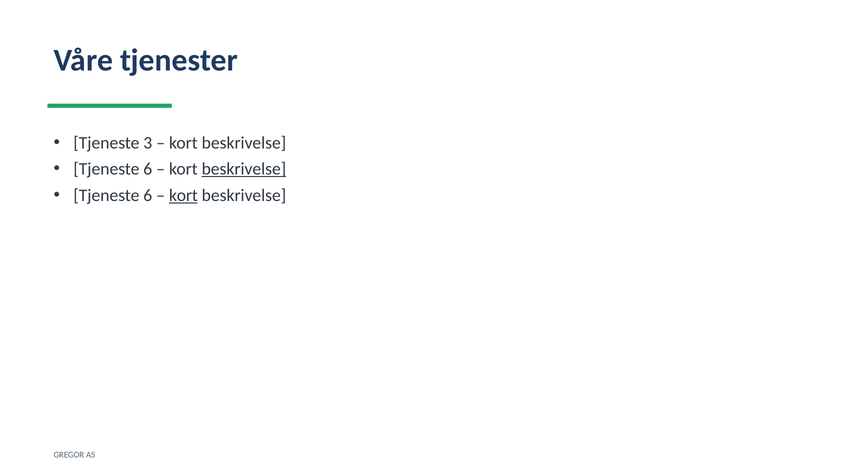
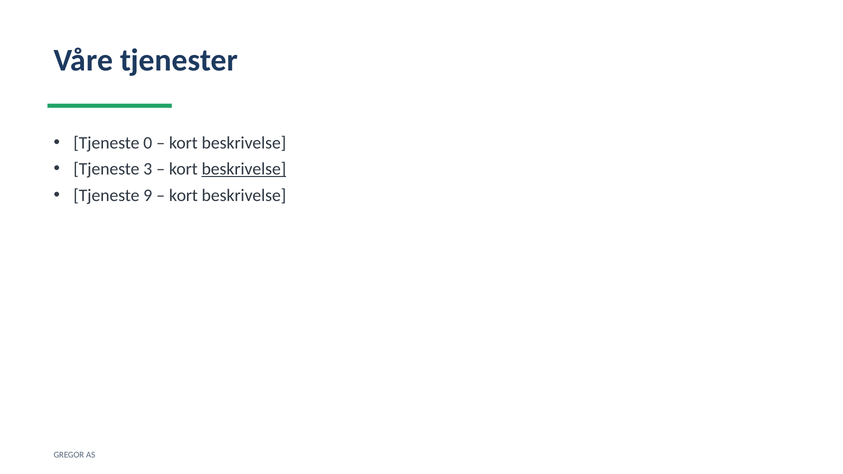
3: 3 -> 0 (148, 143)
6: 6 -> 3 (148, 169)
6: 6 -> 9 (148, 195)
kort underline: present -> none (183, 195)
